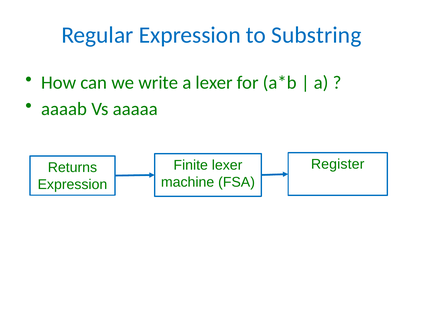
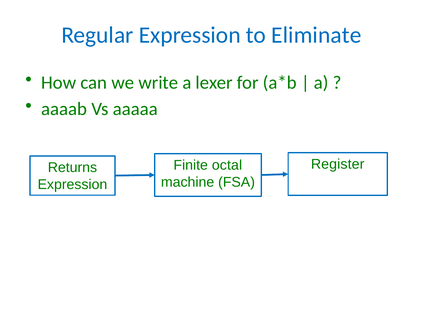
Substring: Substring -> Eliminate (316, 35)
Finite lexer: lexer -> octal (227, 165)
